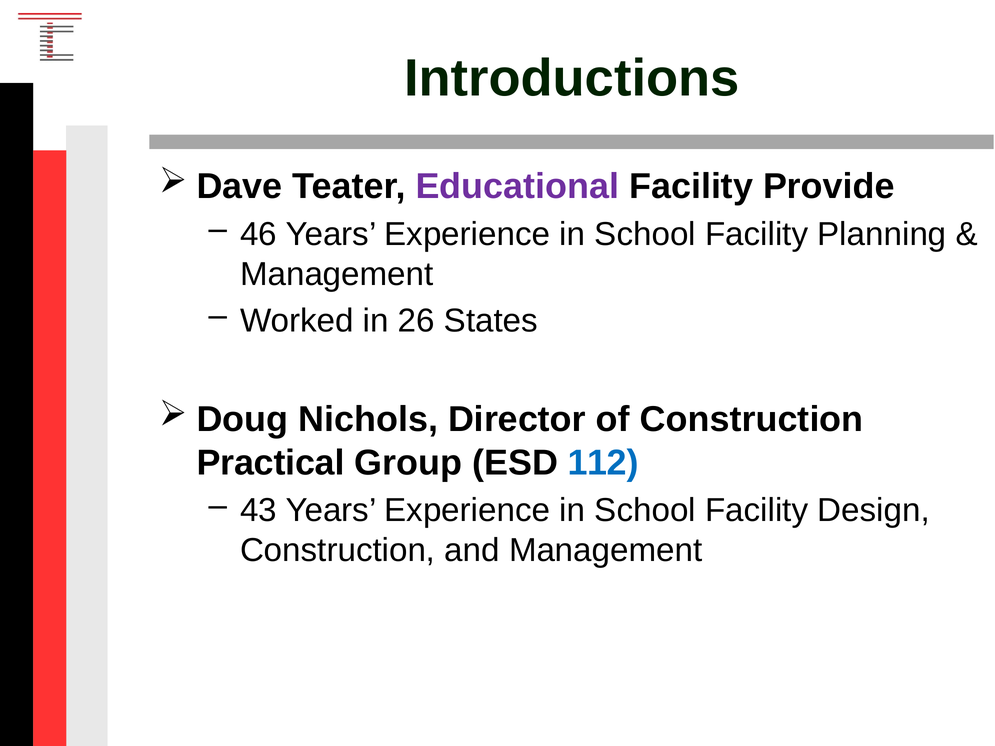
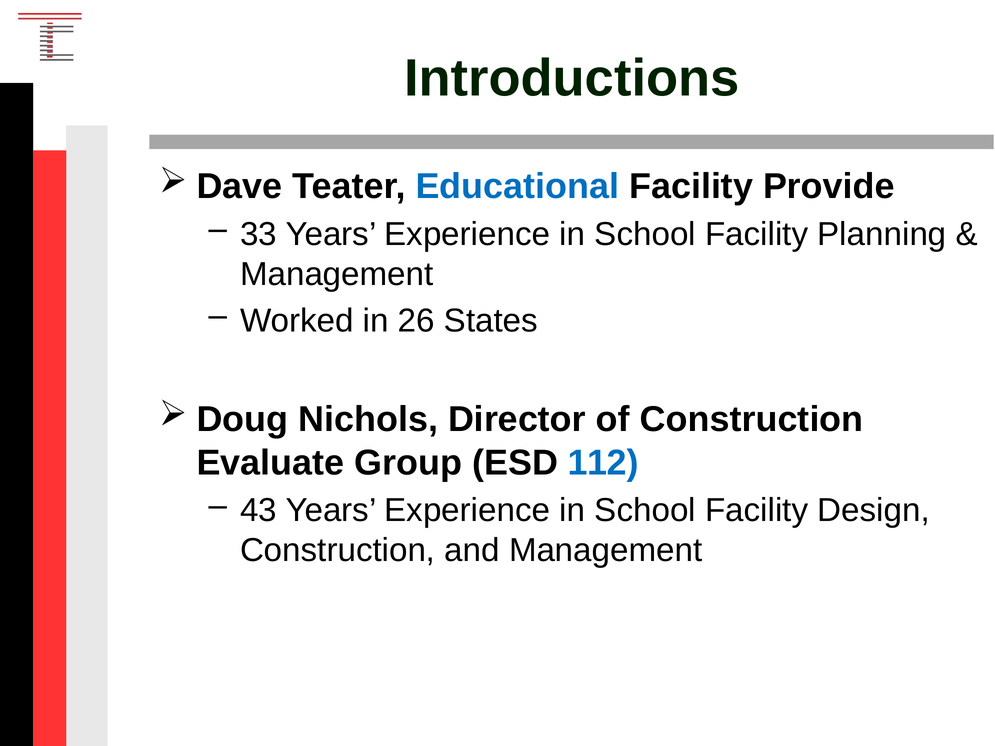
Educational colour: purple -> blue (517, 187)
46: 46 -> 33 (258, 234)
Practical: Practical -> Evaluate (270, 463)
